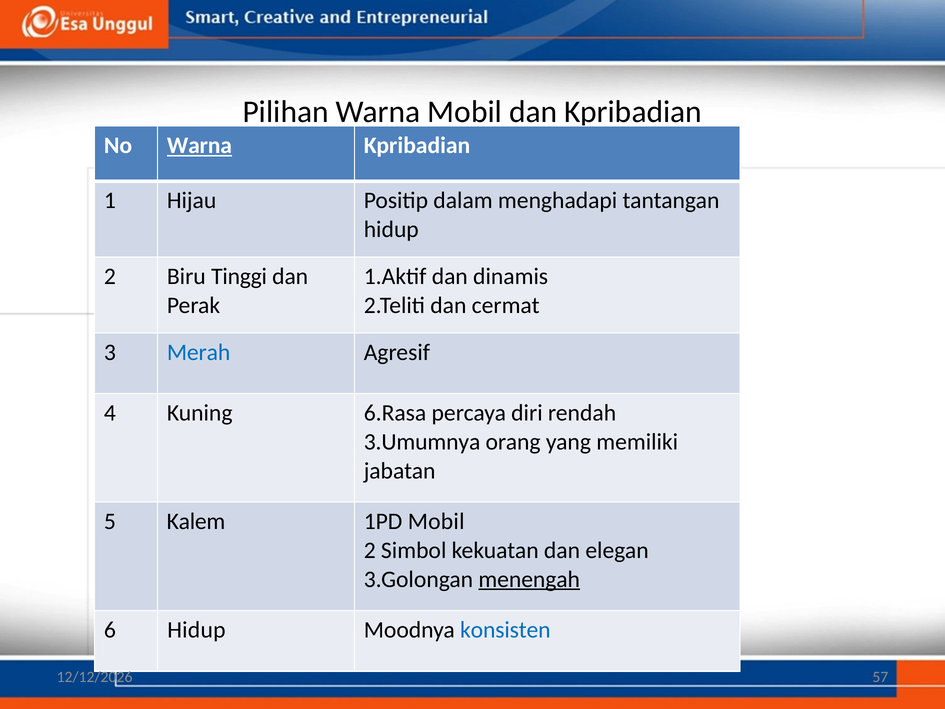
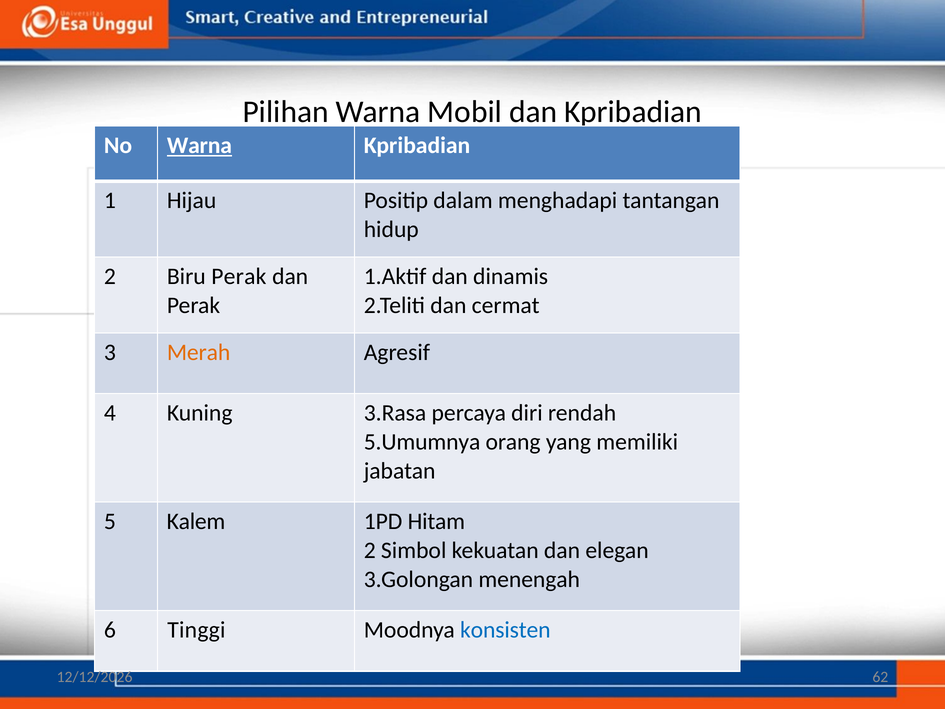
Biru Tinggi: Tinggi -> Perak (239, 276)
Merah colour: blue -> orange (199, 352)
6.Rasa: 6.Rasa -> 3.Rasa (395, 413)
3.Umumnya: 3.Umumnya -> 5.Umumnya (422, 442)
1PD Mobil: Mobil -> Hitam (436, 521)
menengah underline: present -> none (529, 579)
6 Hidup: Hidup -> Tinggi (196, 630)
57: 57 -> 62 (880, 677)
